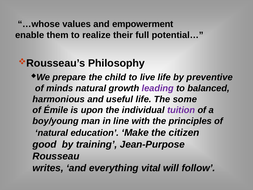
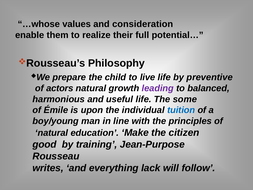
empowerment: empowerment -> consideration (143, 24)
minds: minds -> actors (60, 88)
tuition colour: purple -> blue (181, 110)
vital: vital -> lack (151, 168)
